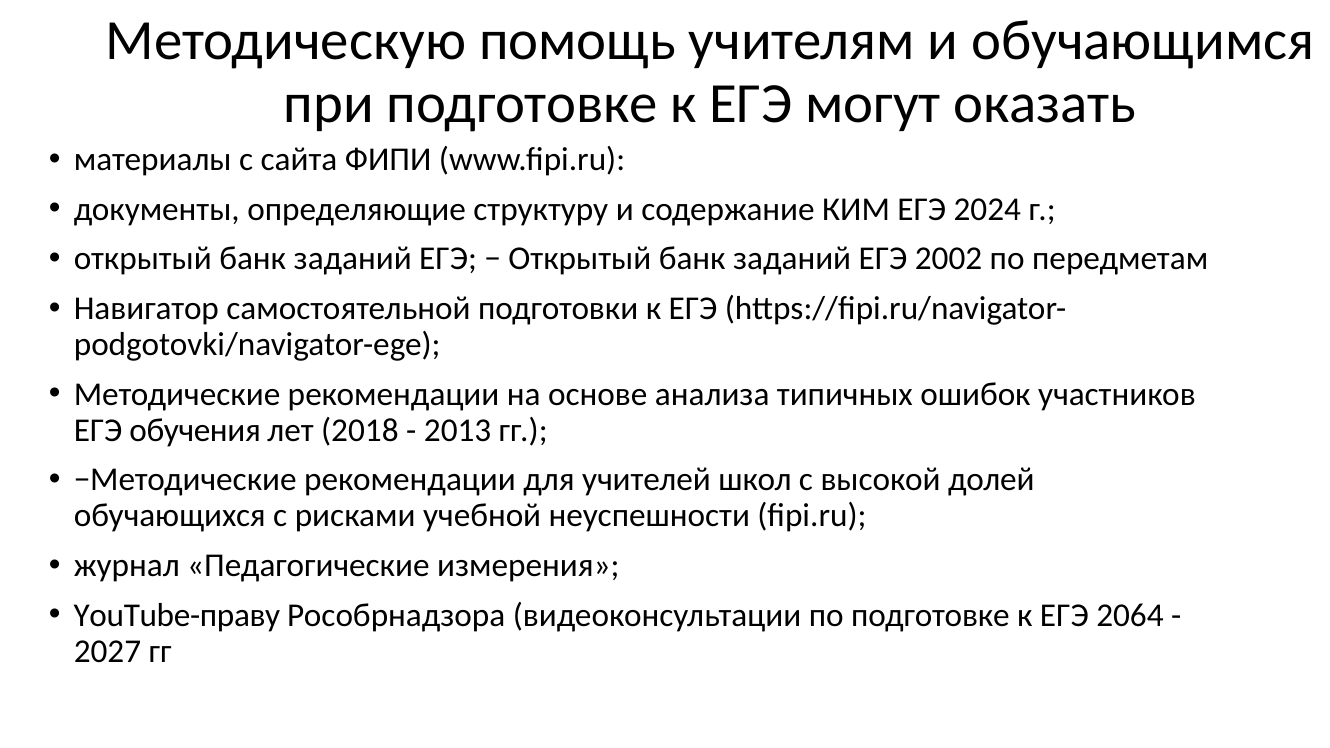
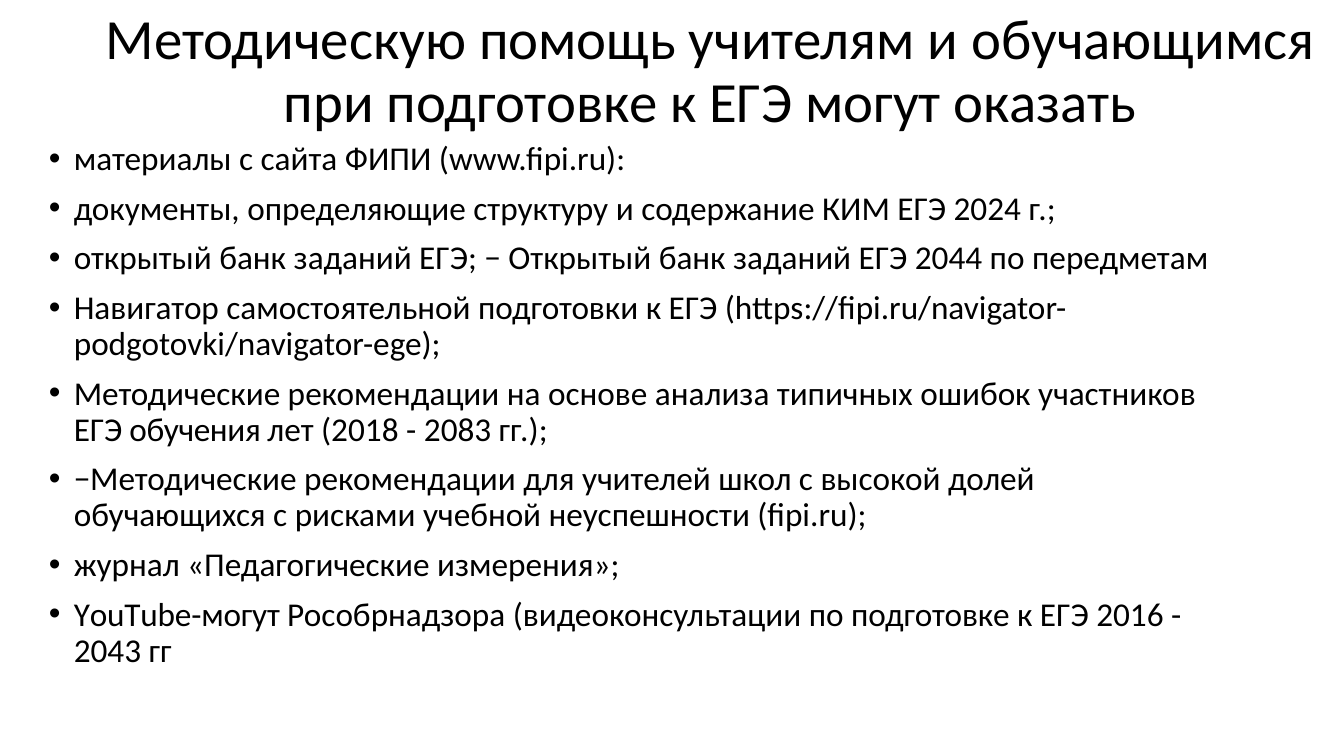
2002: 2002 -> 2044 (949, 259)
2013: 2013 -> 2083 (458, 430)
YouTube-праву: YouTube-праву -> YouTube-могут (177, 615)
2064: 2064 -> 2016 (1130, 615)
2027: 2027 -> 2043 (107, 651)
